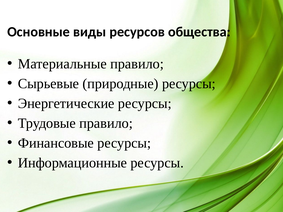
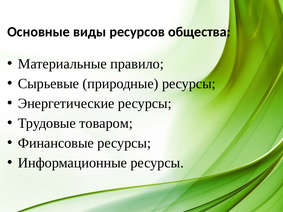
Трудовые правило: правило -> товаром (106, 123)
